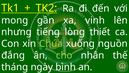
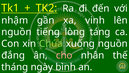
mong: mong -> nhậm (15, 20)
nhưng: nhưng -> nguồn (16, 32)
thiết: thiết -> táng (100, 32)
cho colour: light green -> pink (64, 55)
